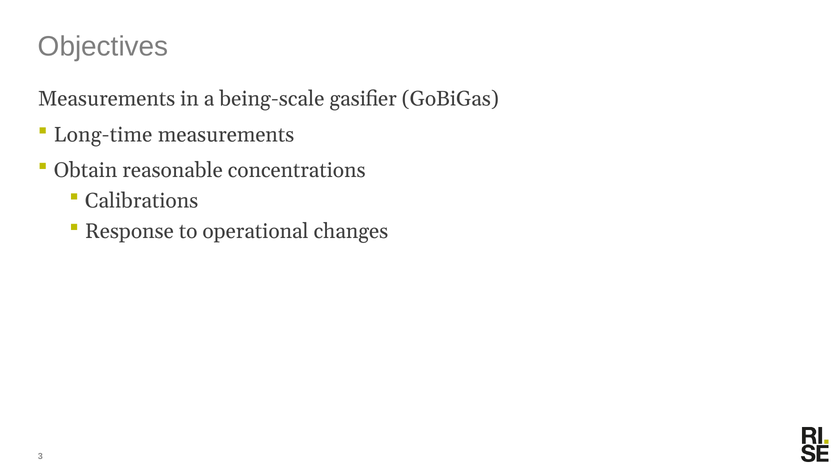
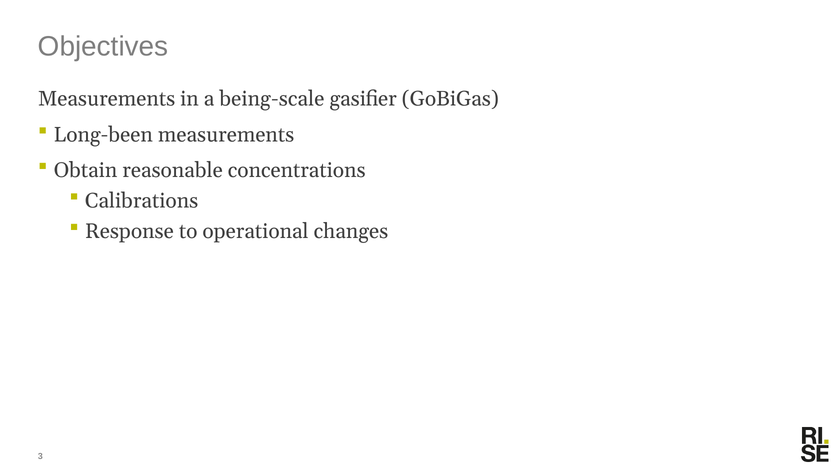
Long-time: Long-time -> Long-been (103, 135)
